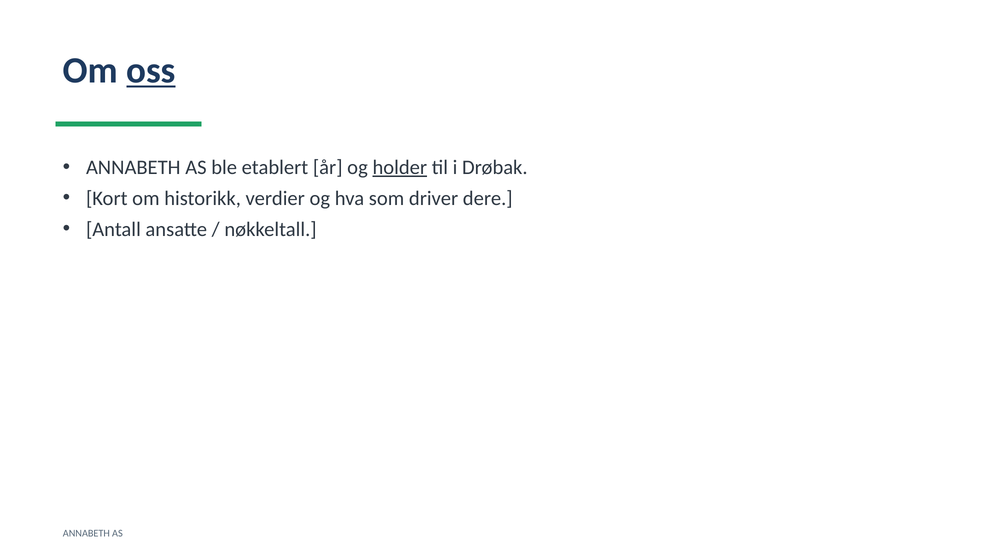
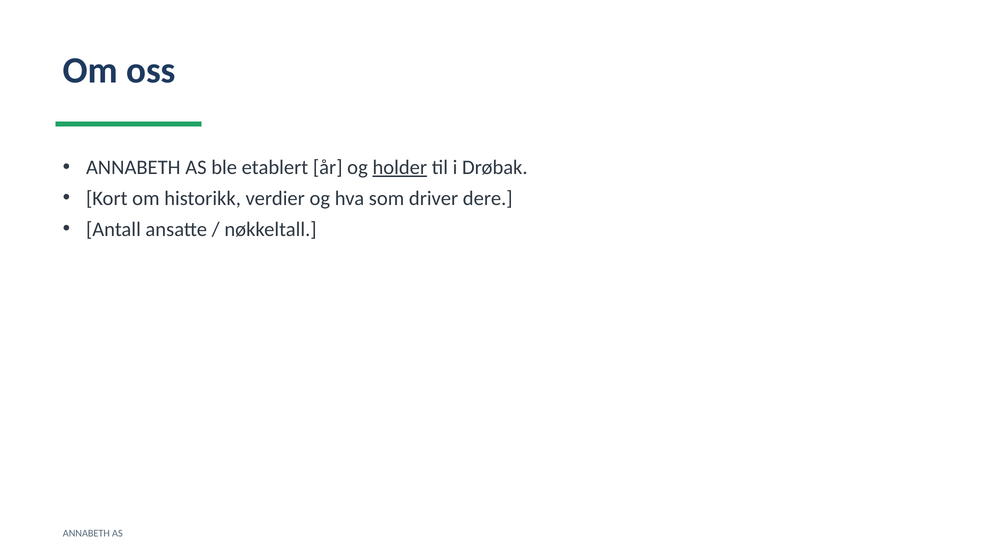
oss underline: present -> none (151, 71)
